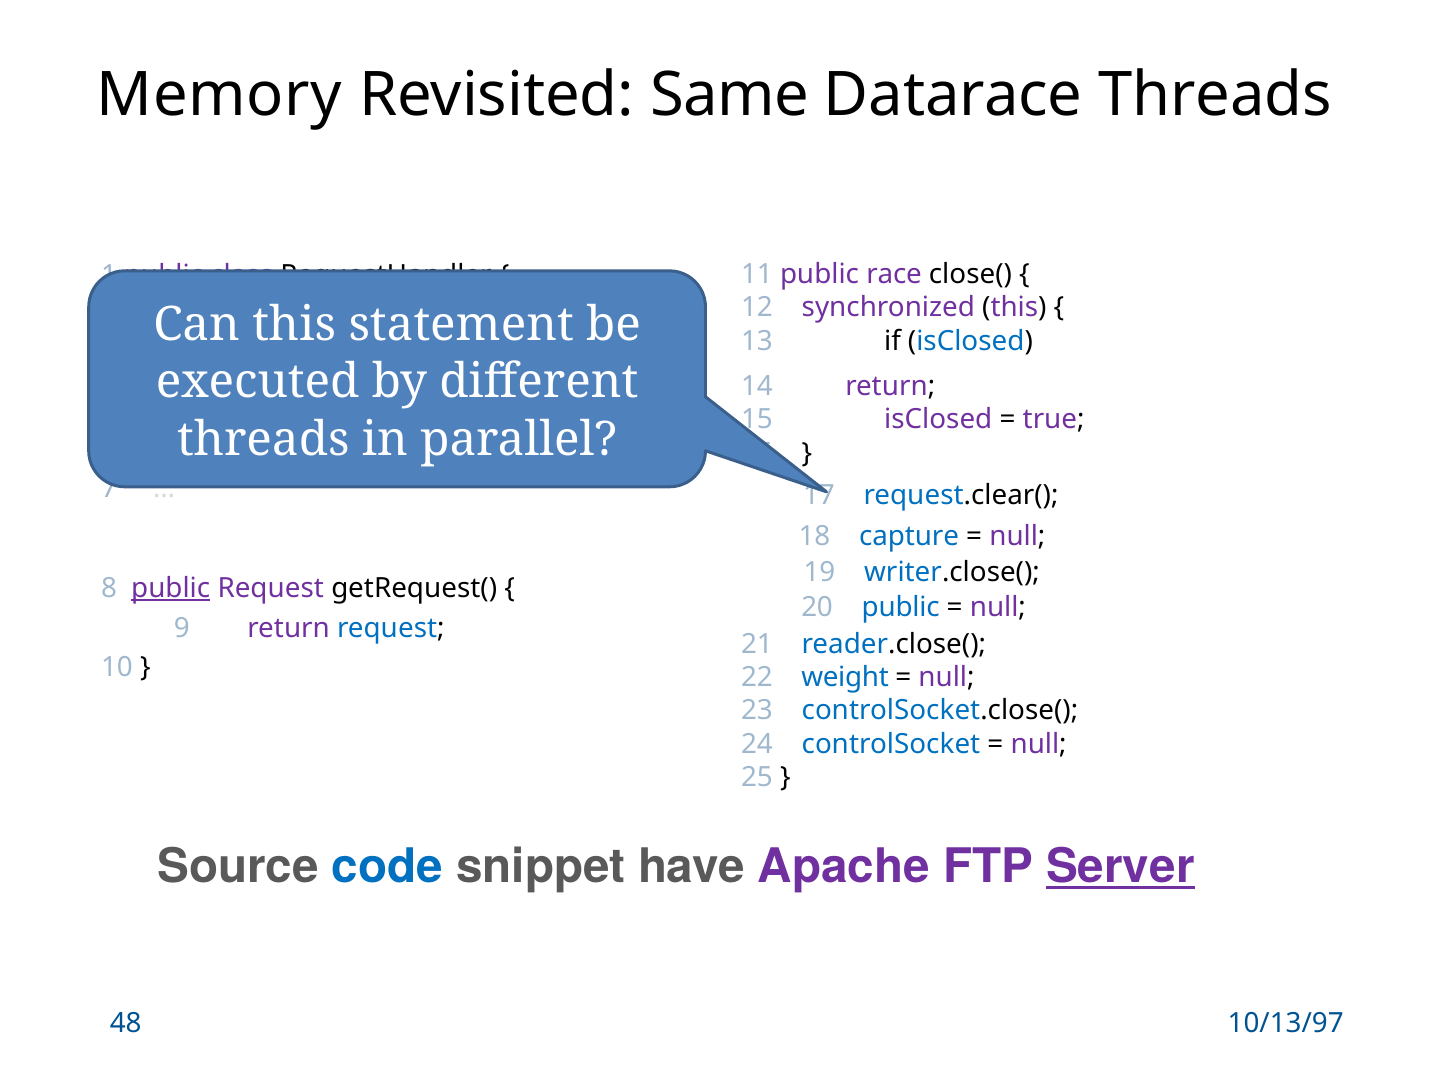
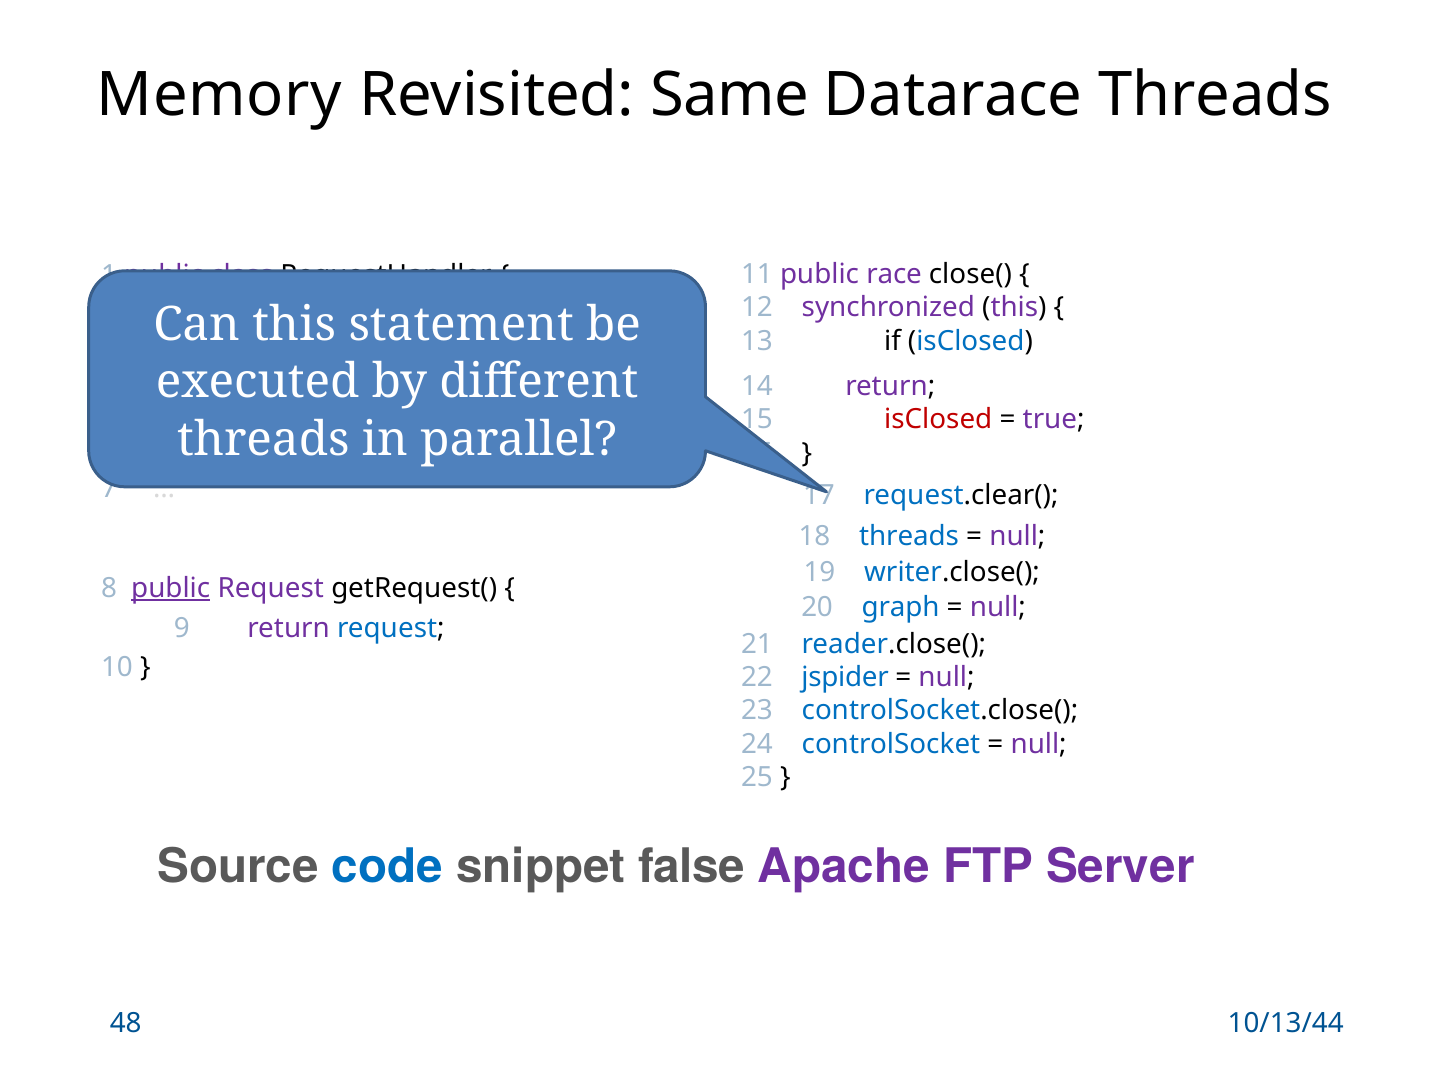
isClosed colour: purple -> red (938, 420)
18 capture: capture -> threads (909, 536)
20 public: public -> graph (901, 607)
weight: weight -> jspider (845, 677)
have: have -> false (692, 866)
Server underline: present -> none (1120, 866)
10/13/97: 10/13/97 -> 10/13/44 (1286, 1023)
